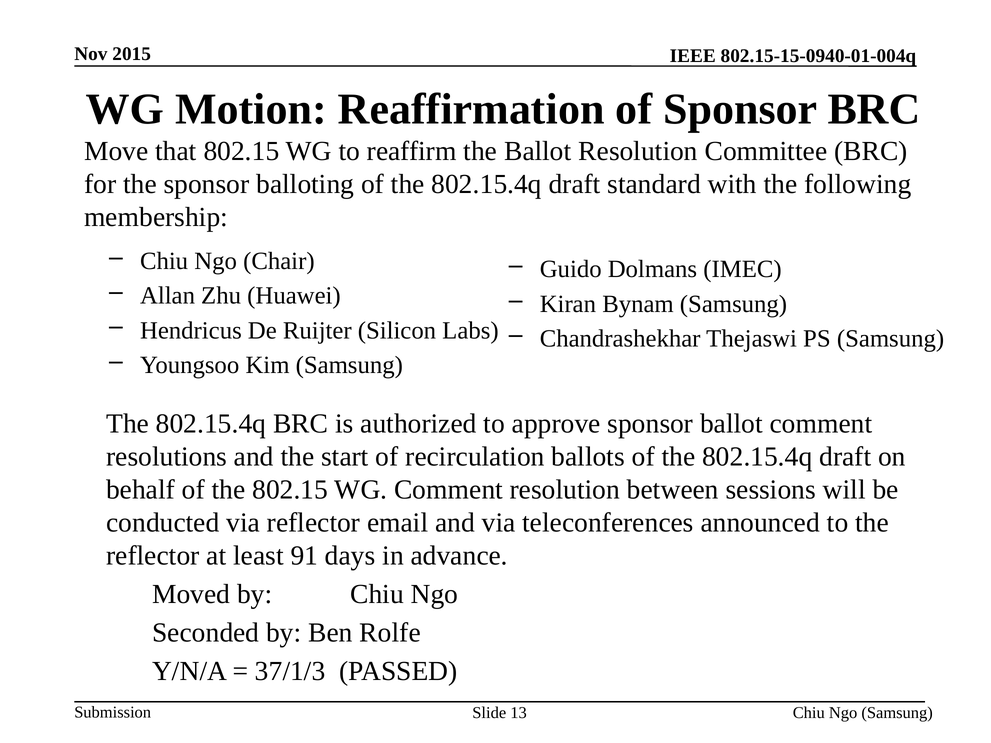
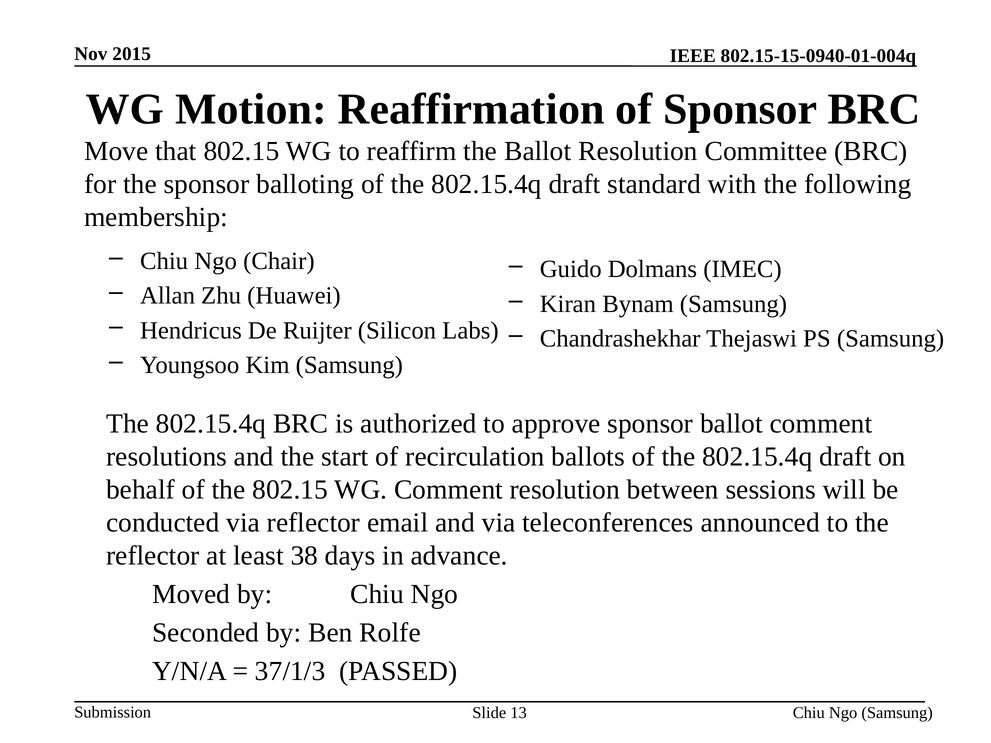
91: 91 -> 38 (304, 556)
